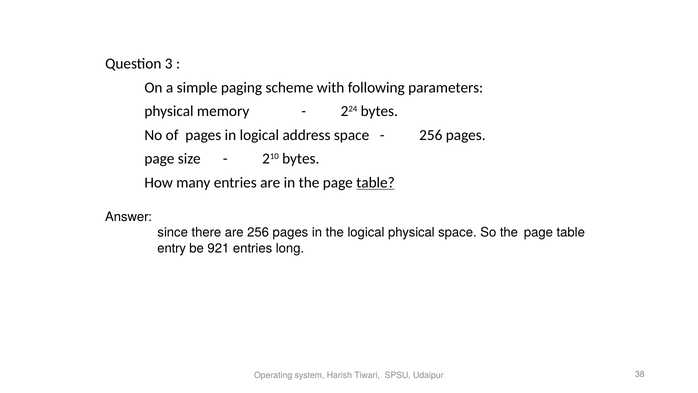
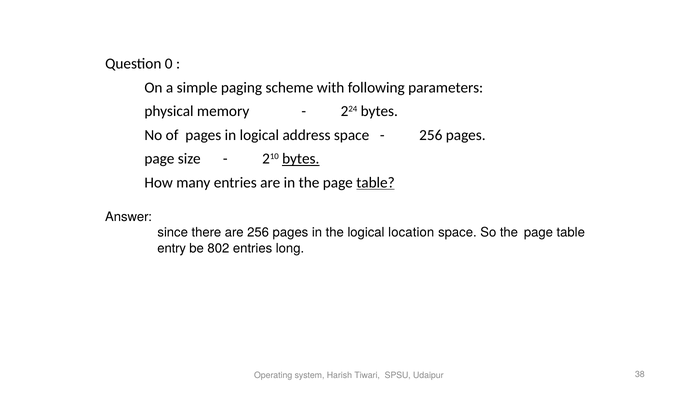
3: 3 -> 0 (169, 64)
bytes underline: none -> present (301, 159)
logical physical: physical -> location (411, 232)
921: 921 -> 802 (218, 248)
